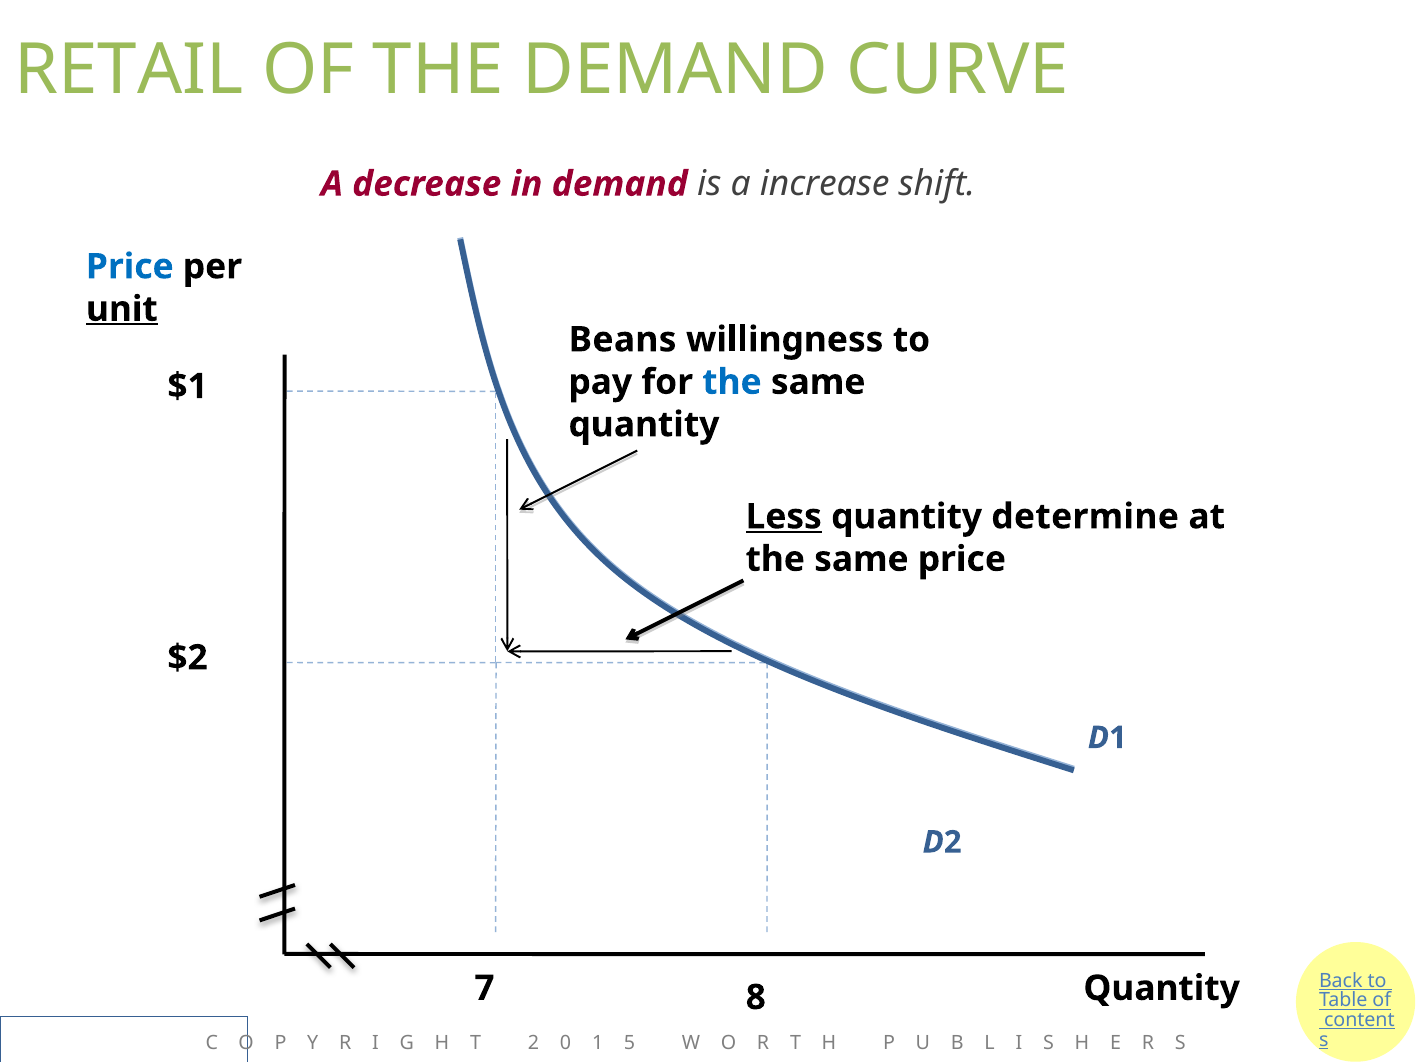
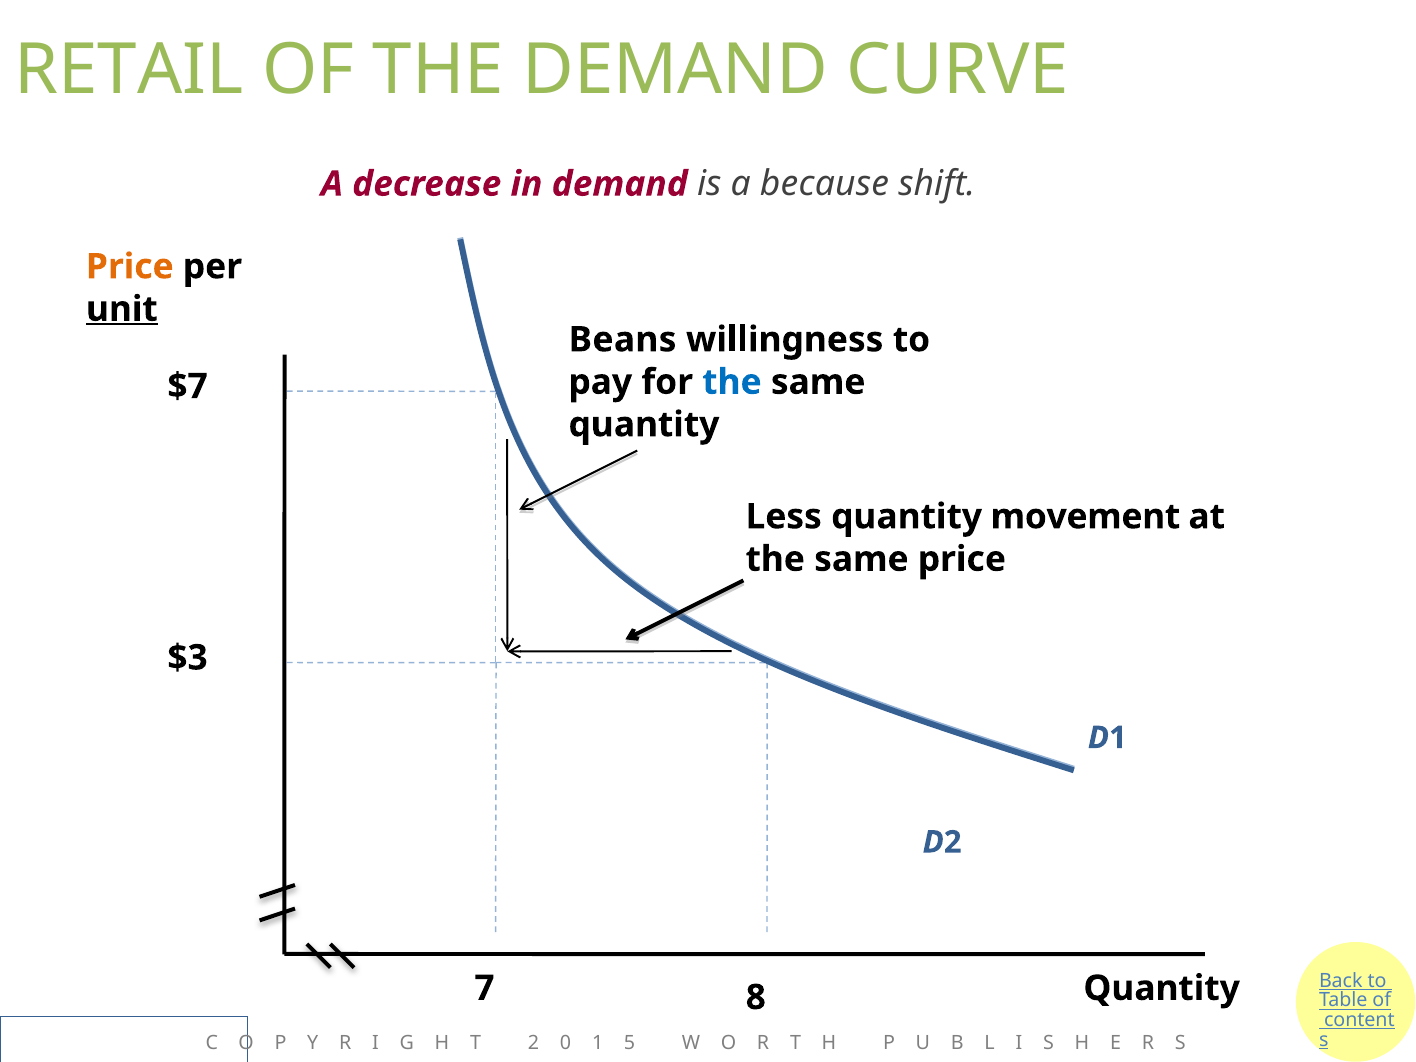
increase: increase -> because (825, 184)
Price colour: blue -> orange (130, 267)
$1: $1 -> $7 (188, 386)
Less underline: present -> none (784, 517)
determine: determine -> movement (1085, 517)
$2: $2 -> $3 (188, 658)
